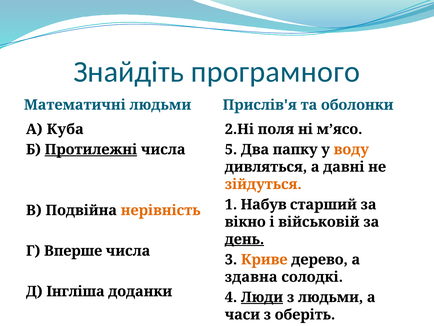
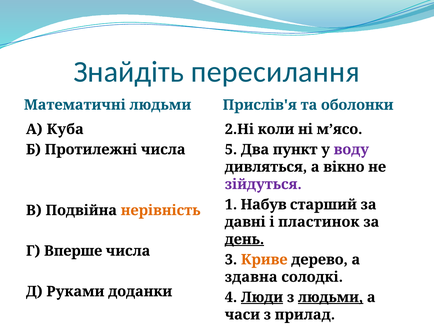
програмного: програмного -> пересилання (275, 72)
поля: поля -> коли (276, 129)
Протилежні underline: present -> none (91, 149)
папку: папку -> пункт (295, 149)
воду colour: orange -> purple (351, 149)
давні: давні -> вікно (344, 167)
зійдуться colour: orange -> purple (263, 184)
вікно: вікно -> давні (245, 222)
військовій: військовій -> пластинок (319, 222)
Інгліша: Інгліша -> Руками (75, 291)
людьми underline: none -> present (331, 297)
оберіть: оберіть -> прилад (305, 314)
